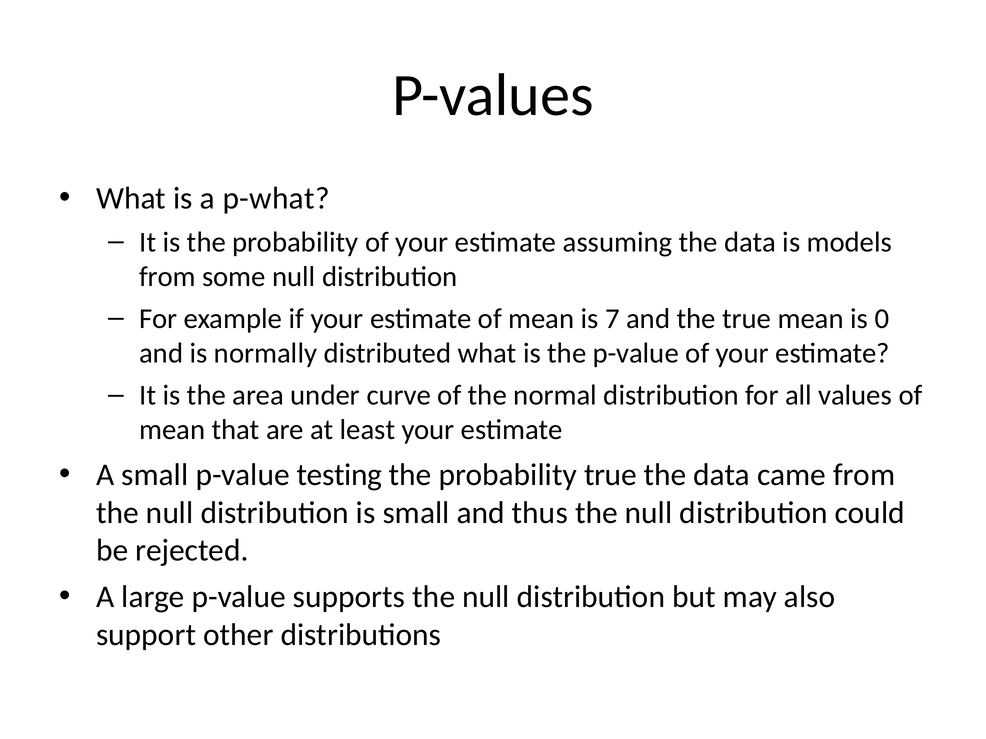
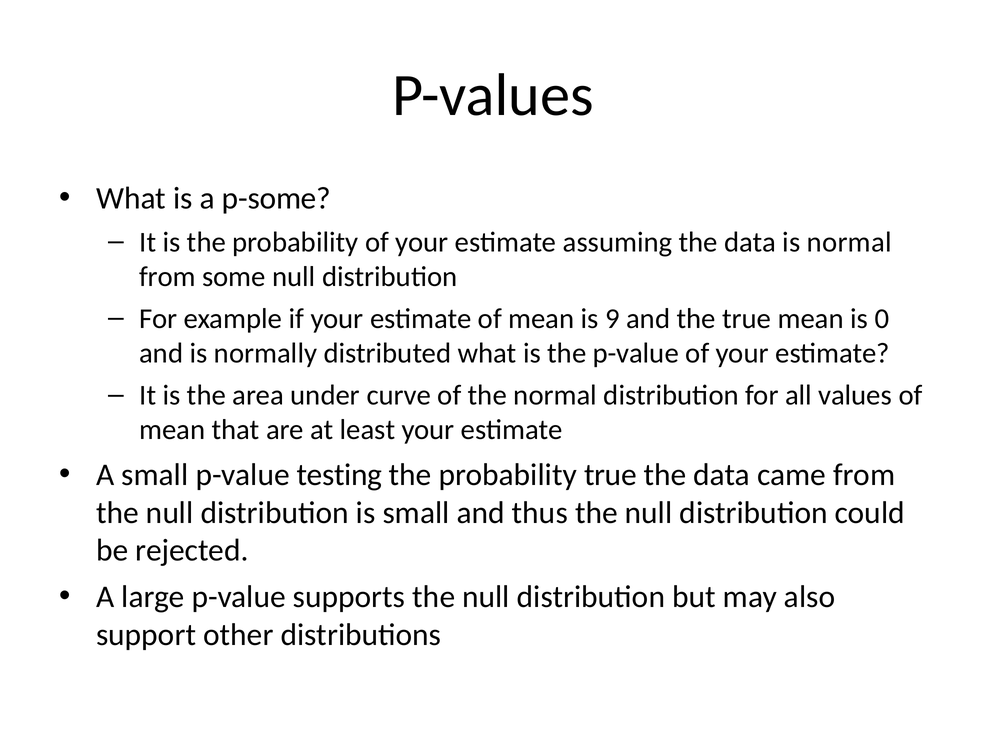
p-what: p-what -> p-some (276, 199)
is models: models -> normal (849, 242)
7: 7 -> 9 (612, 319)
